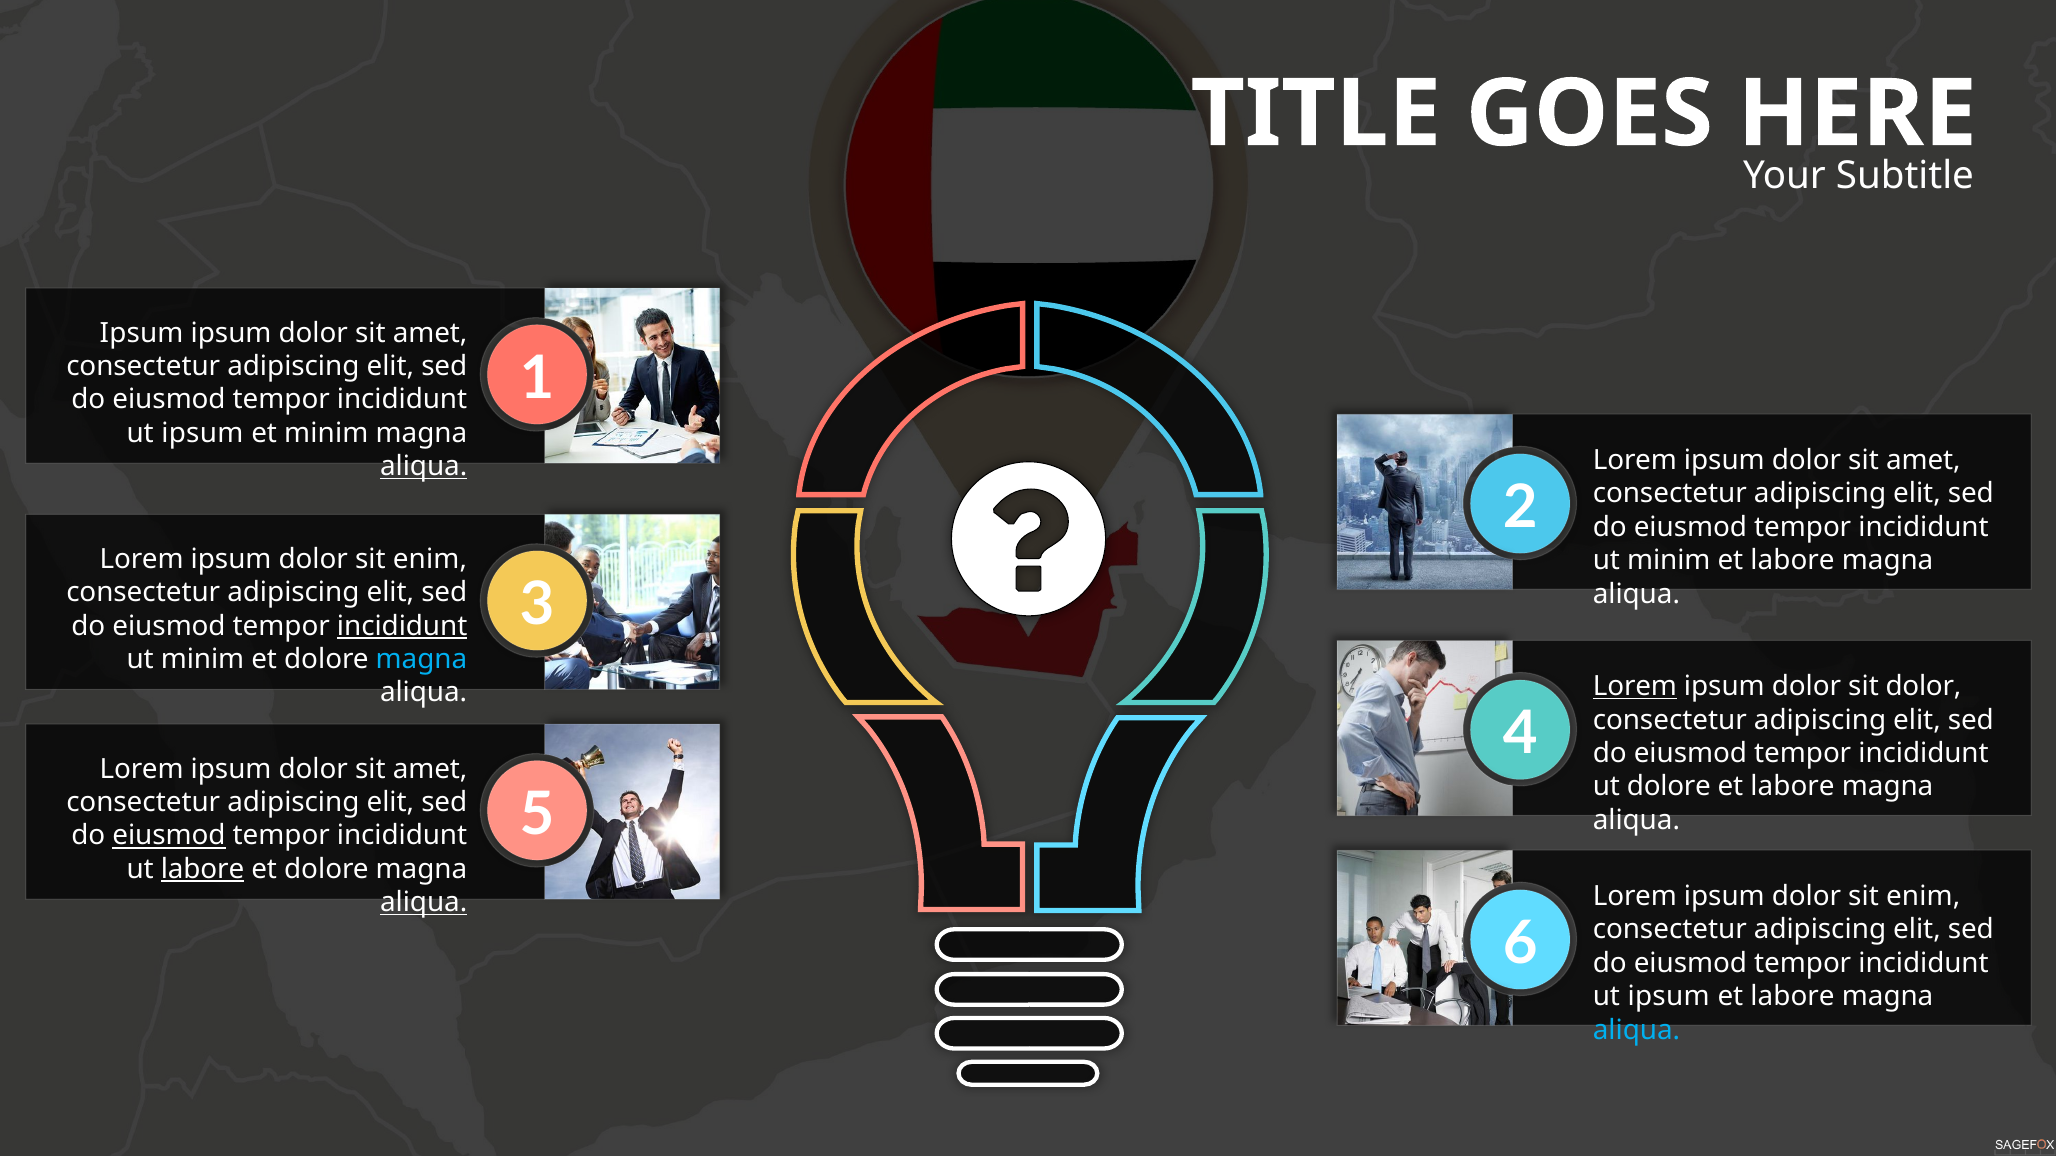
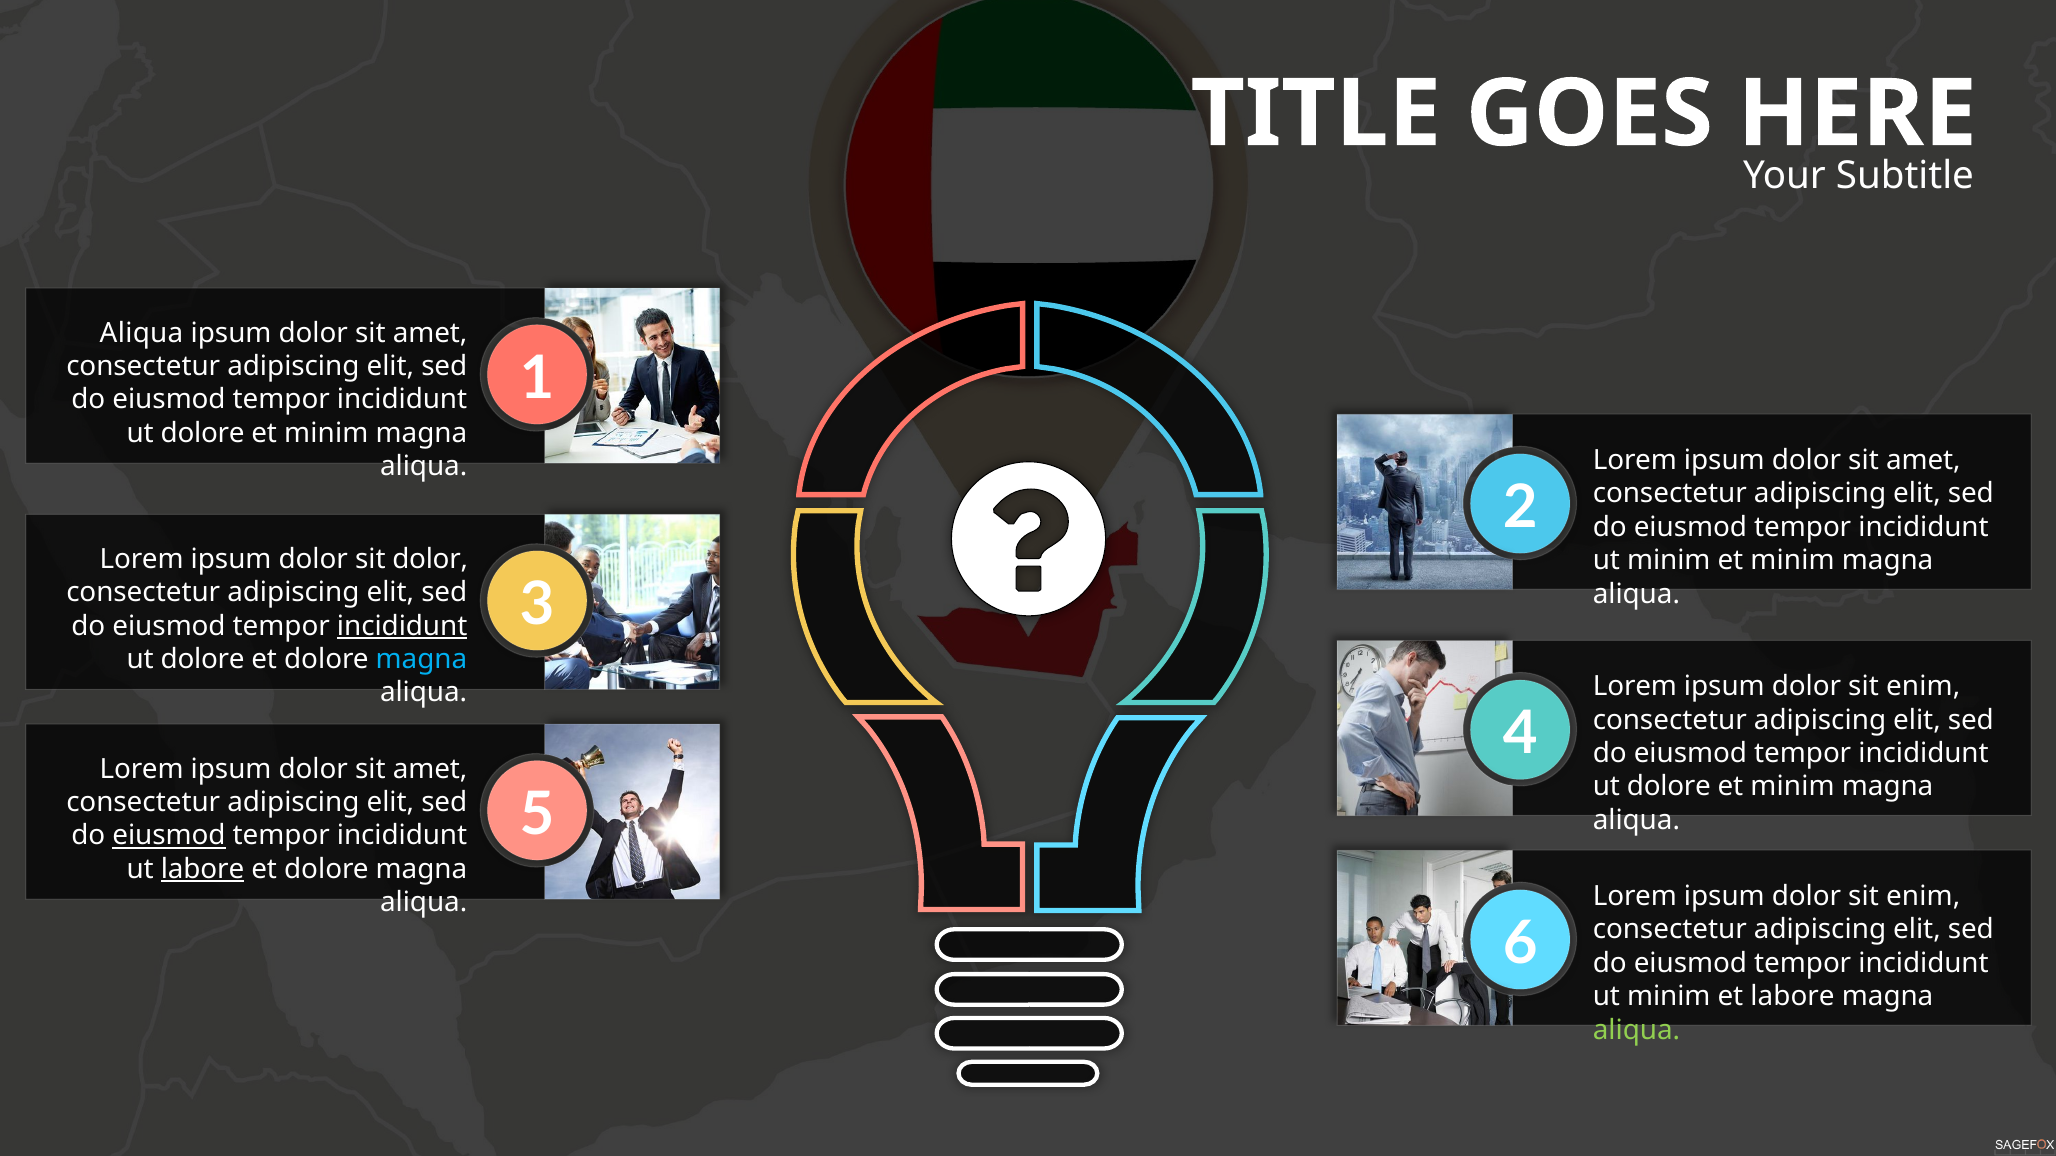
Ipsum: Ipsum -> Aliqua (142, 333)
ipsum: ipsum -> dolore (203, 433)
aliqua underline: present -> none (424, 467)
enim: enim -> dolor (430, 559)
labore: labore -> minim (1793, 561)
minim: minim -> dolore (203, 660)
Lorem underline: present -> none (1635, 687)
dolor: dolor -> enim (1923, 687)
labore: labore -> minim (1793, 787)
aliqua underline: present -> none (424, 903)
ipsum: ipsum -> minim (1669, 997)
aliqua colour: light blue -> light green (1636, 1030)
